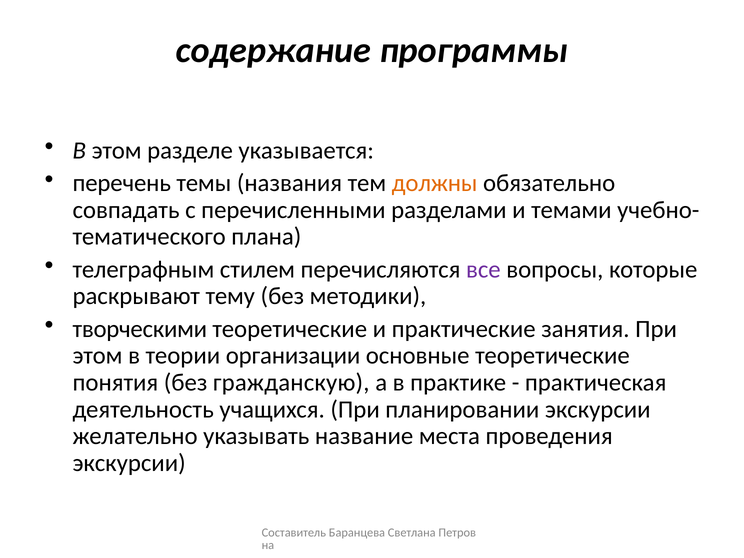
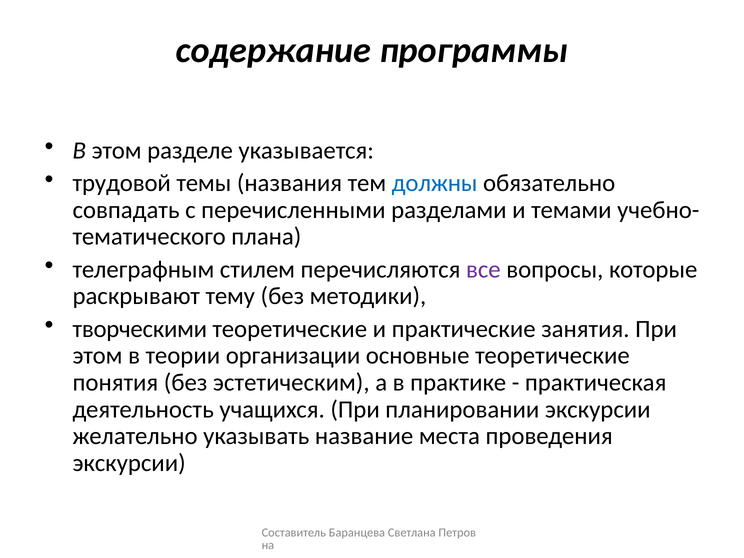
перечень: перечень -> трудовой (122, 183)
должны colour: orange -> blue (435, 183)
гражданскую: гражданскую -> эстетическим (291, 383)
